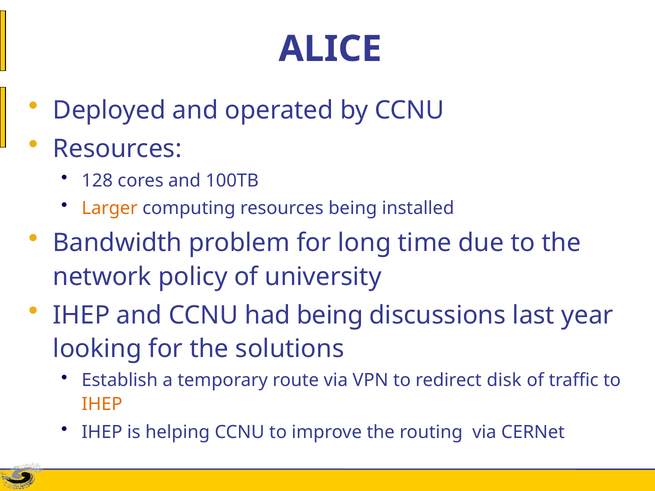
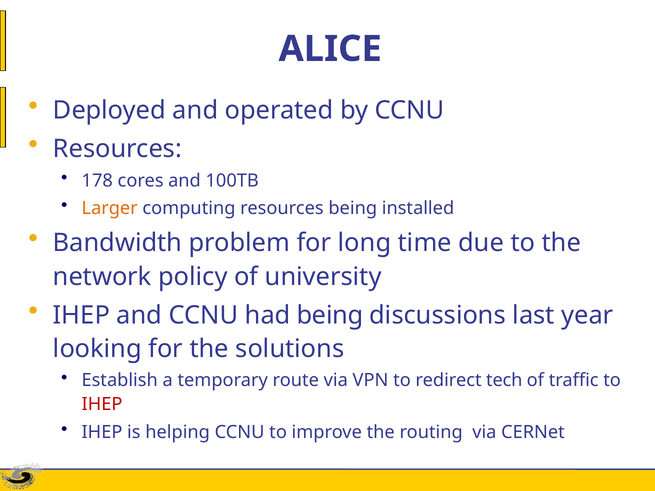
128: 128 -> 178 (97, 181)
disk: disk -> tech (504, 381)
IHEP colour: orange -> red (102, 405)
